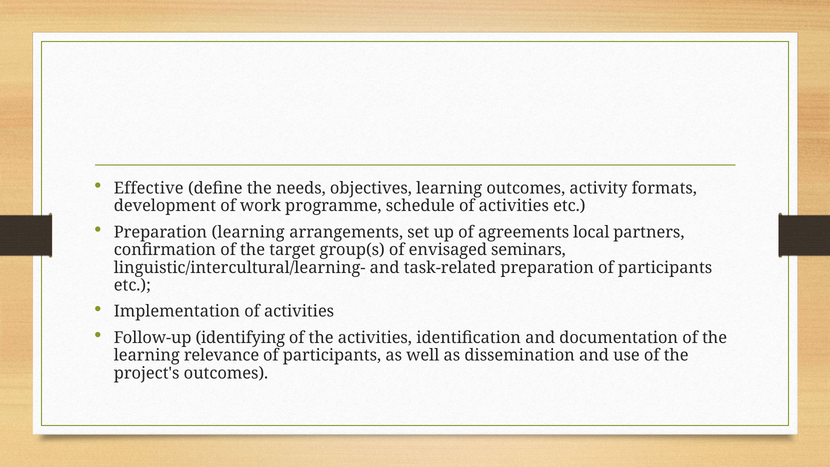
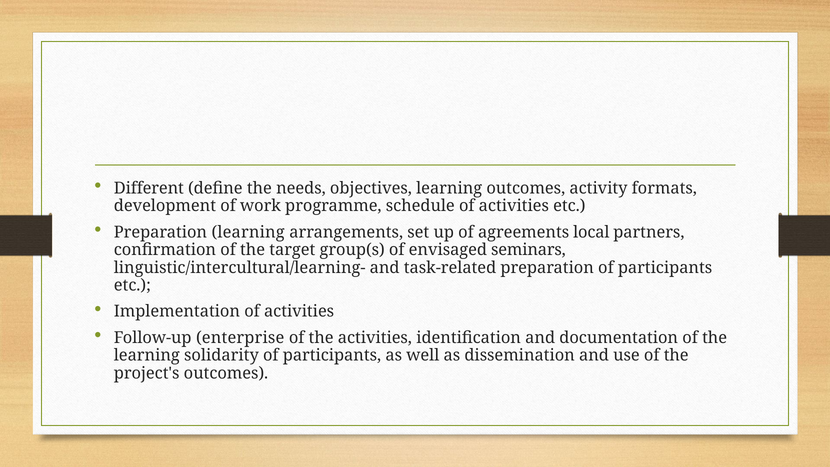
Effective: Effective -> Different (149, 188)
identifying: identifying -> enterprise (240, 338)
relevance: relevance -> solidarity (221, 355)
